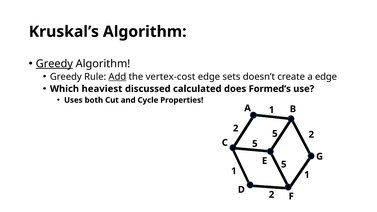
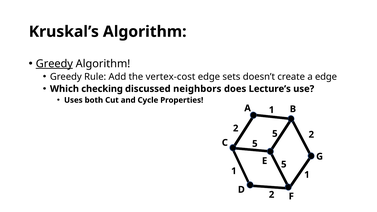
Add underline: present -> none (117, 77)
heaviest: heaviest -> checking (102, 89)
calculated: calculated -> neighbors (197, 89)
Formed’s: Formed’s -> Lecture’s (270, 89)
